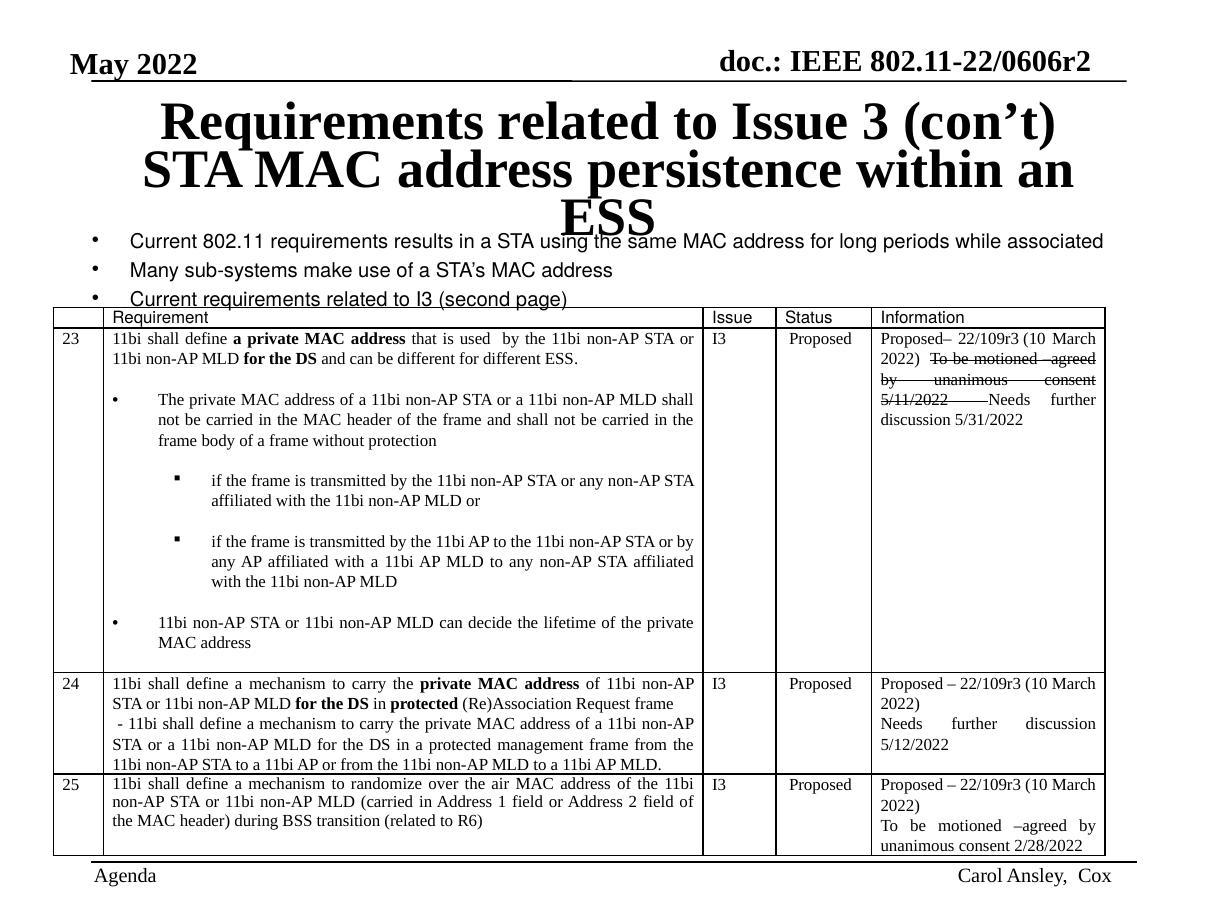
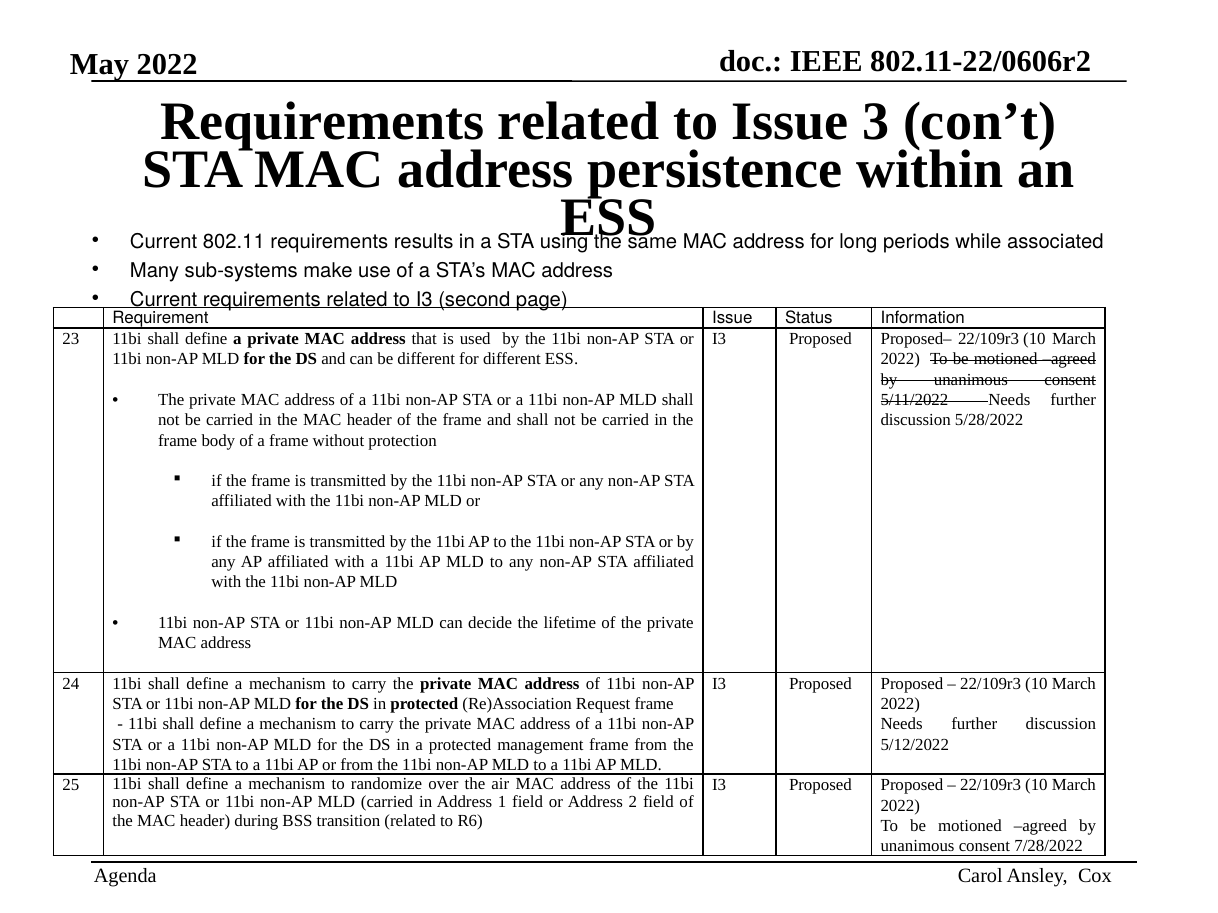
5/31/2022: 5/31/2022 -> 5/28/2022 (989, 420)
2/28/2022: 2/28/2022 -> 7/28/2022 (1049, 846)
